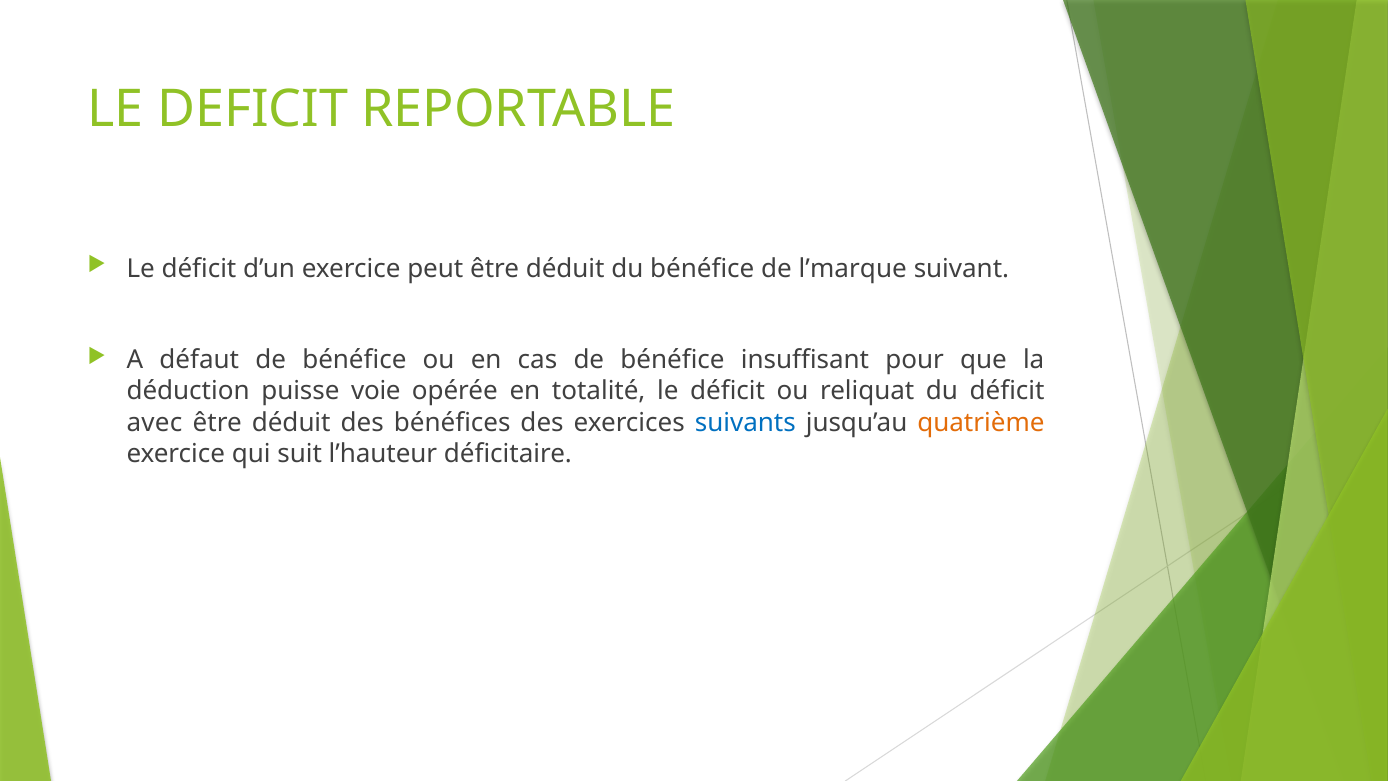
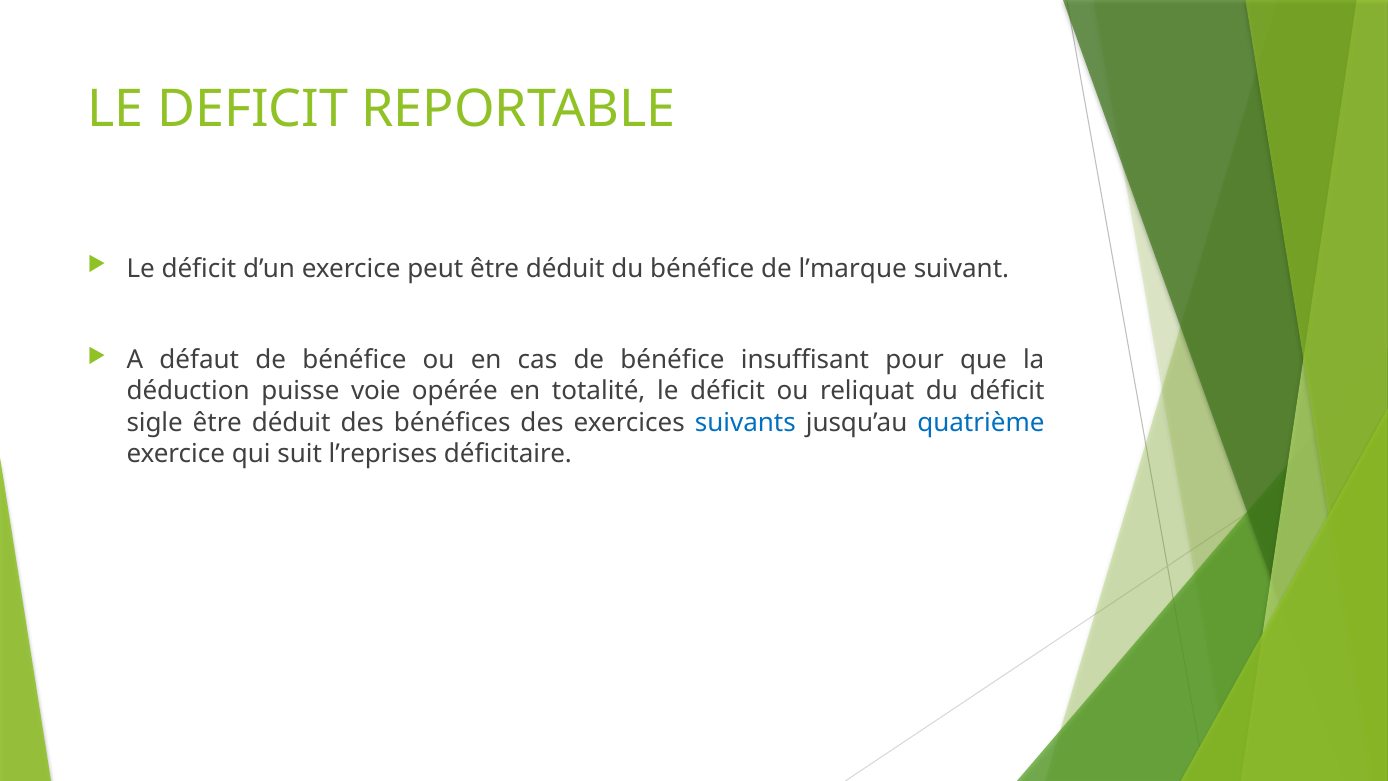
avec: avec -> sigle (155, 422)
quatrième colour: orange -> blue (981, 422)
l’hauteur: l’hauteur -> l’reprises (383, 454)
